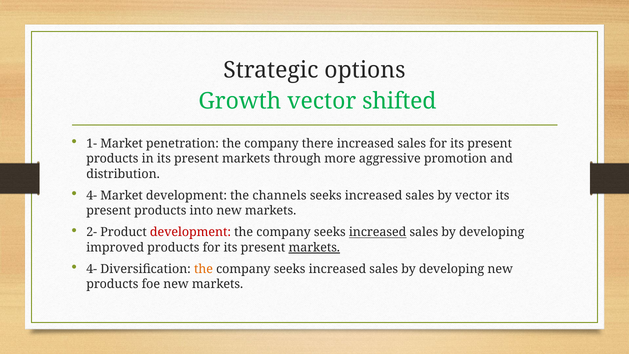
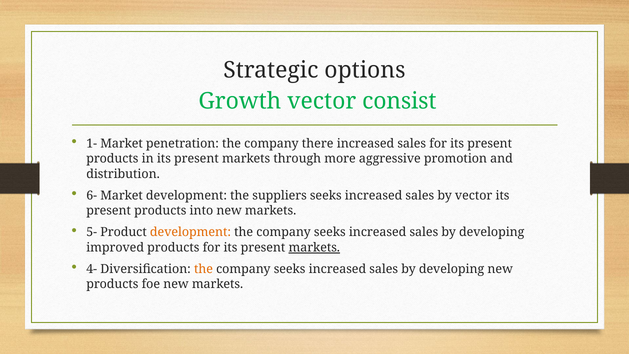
shifted: shifted -> consist (399, 101)
4-: 4- -> 6- (92, 195)
channels: channels -> suppliers (280, 195)
2-: 2- -> 5- (92, 232)
development colour: red -> orange (191, 232)
increased underline: present -> none (378, 232)
